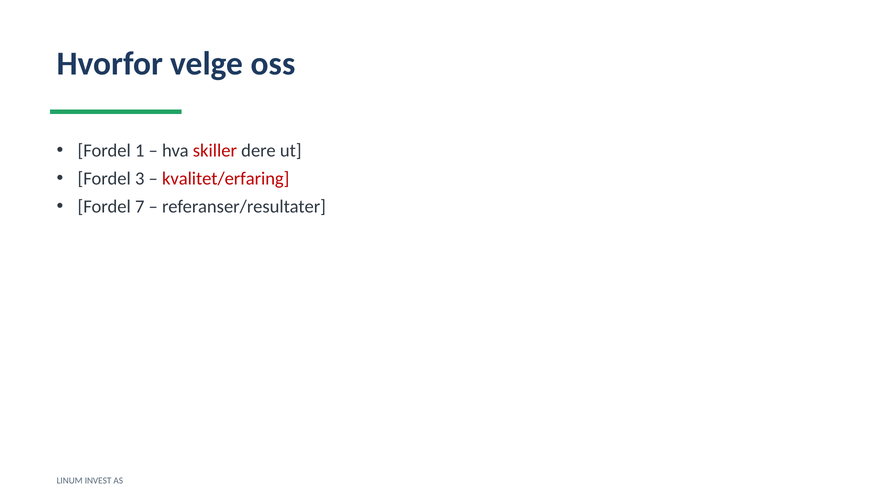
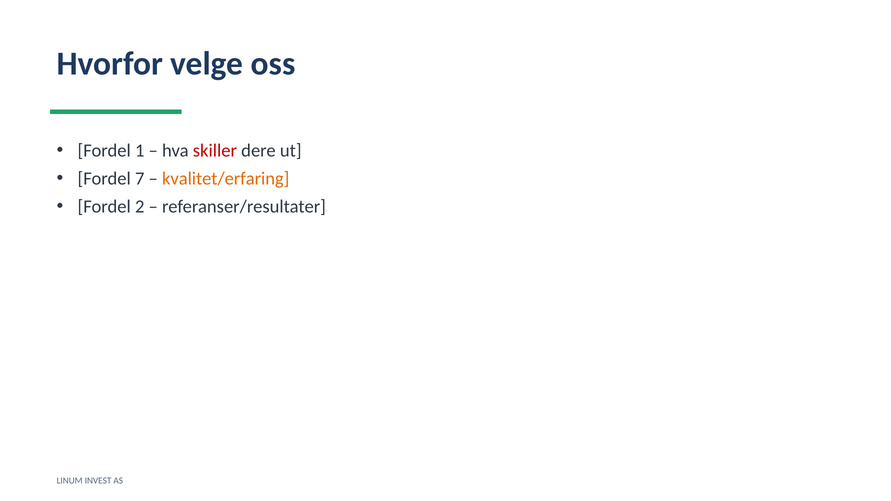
3: 3 -> 7 (140, 179)
kvalitet/erfaring colour: red -> orange (226, 179)
7: 7 -> 2 (140, 207)
